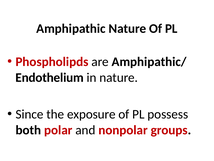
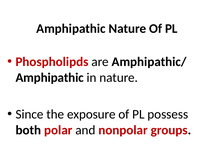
Endothelium: Endothelium -> Amphipathic (50, 77)
